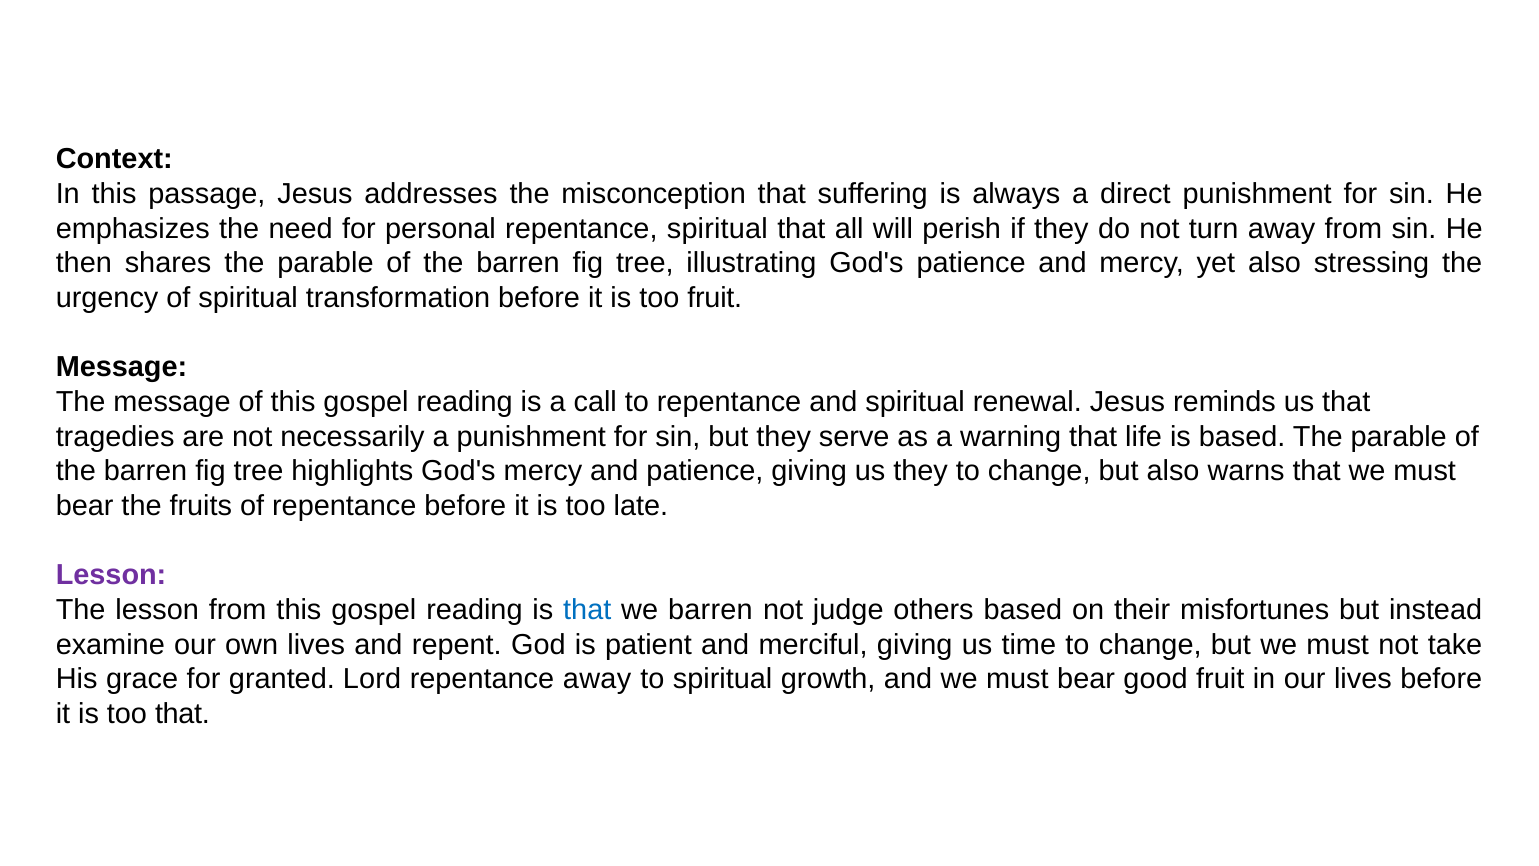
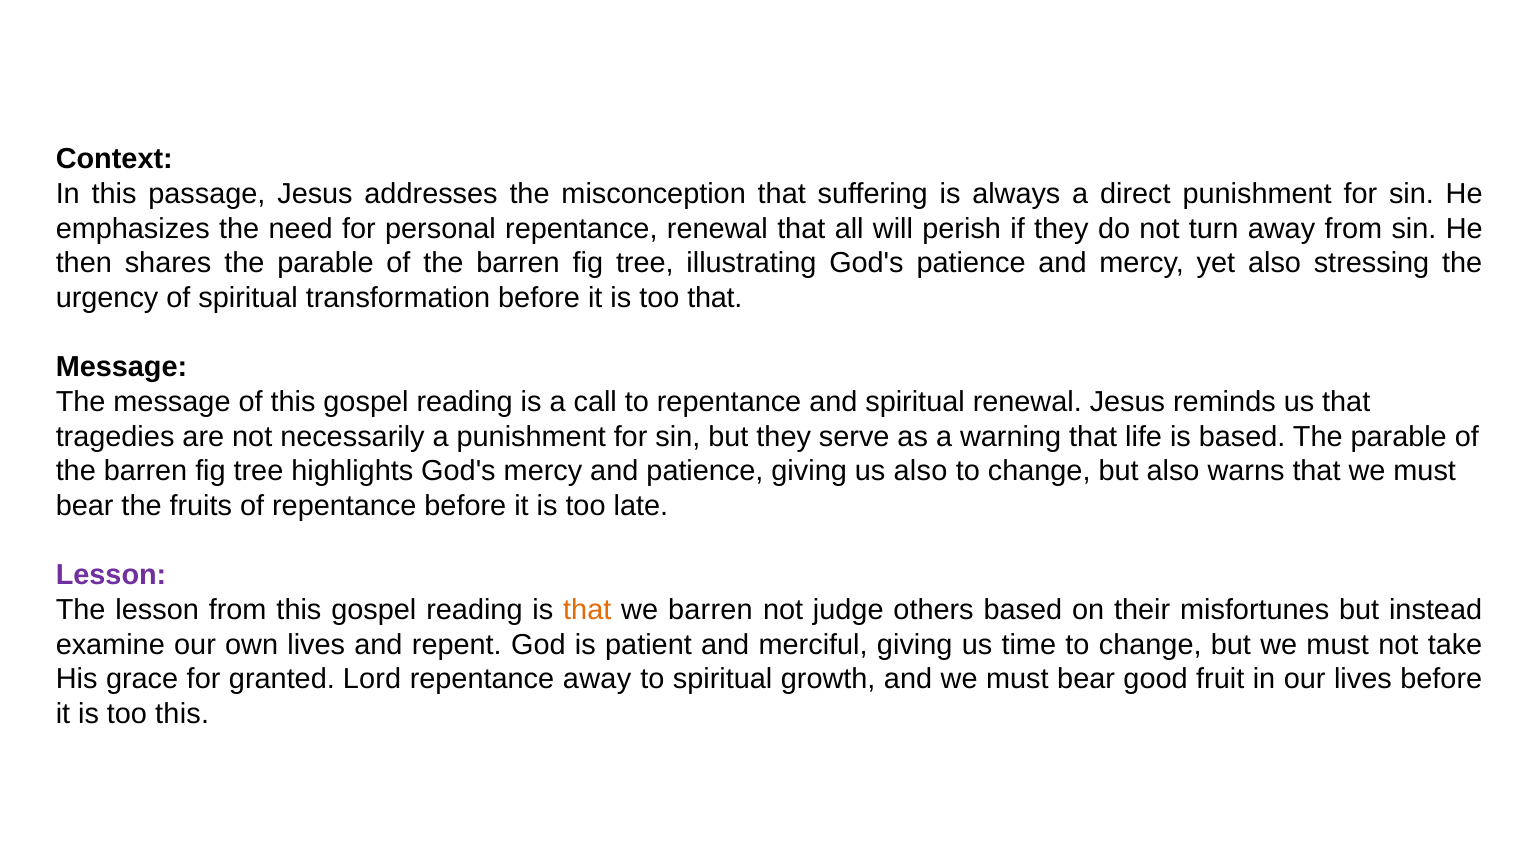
repentance spiritual: spiritual -> renewal (717, 229)
too fruit: fruit -> that (715, 298)
us they: they -> also (920, 471)
that colour: blue -> orange (587, 610)
too that: that -> this (182, 714)
